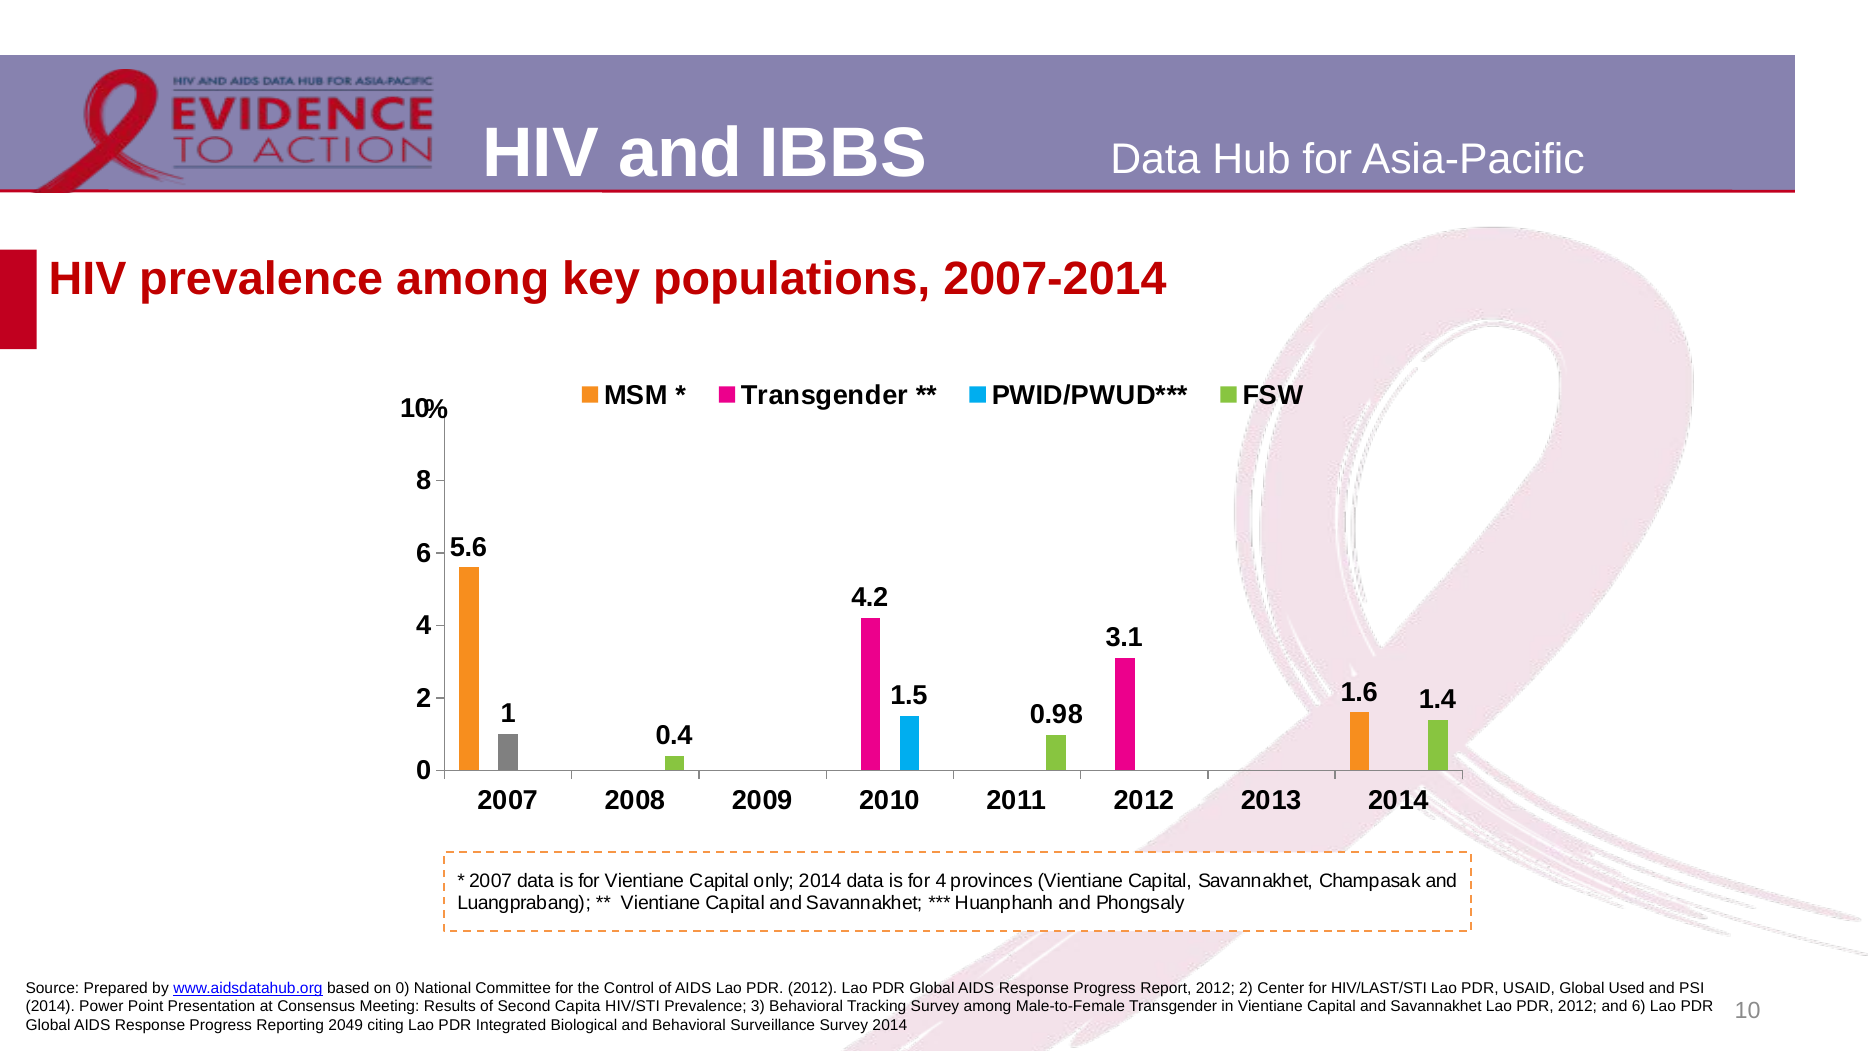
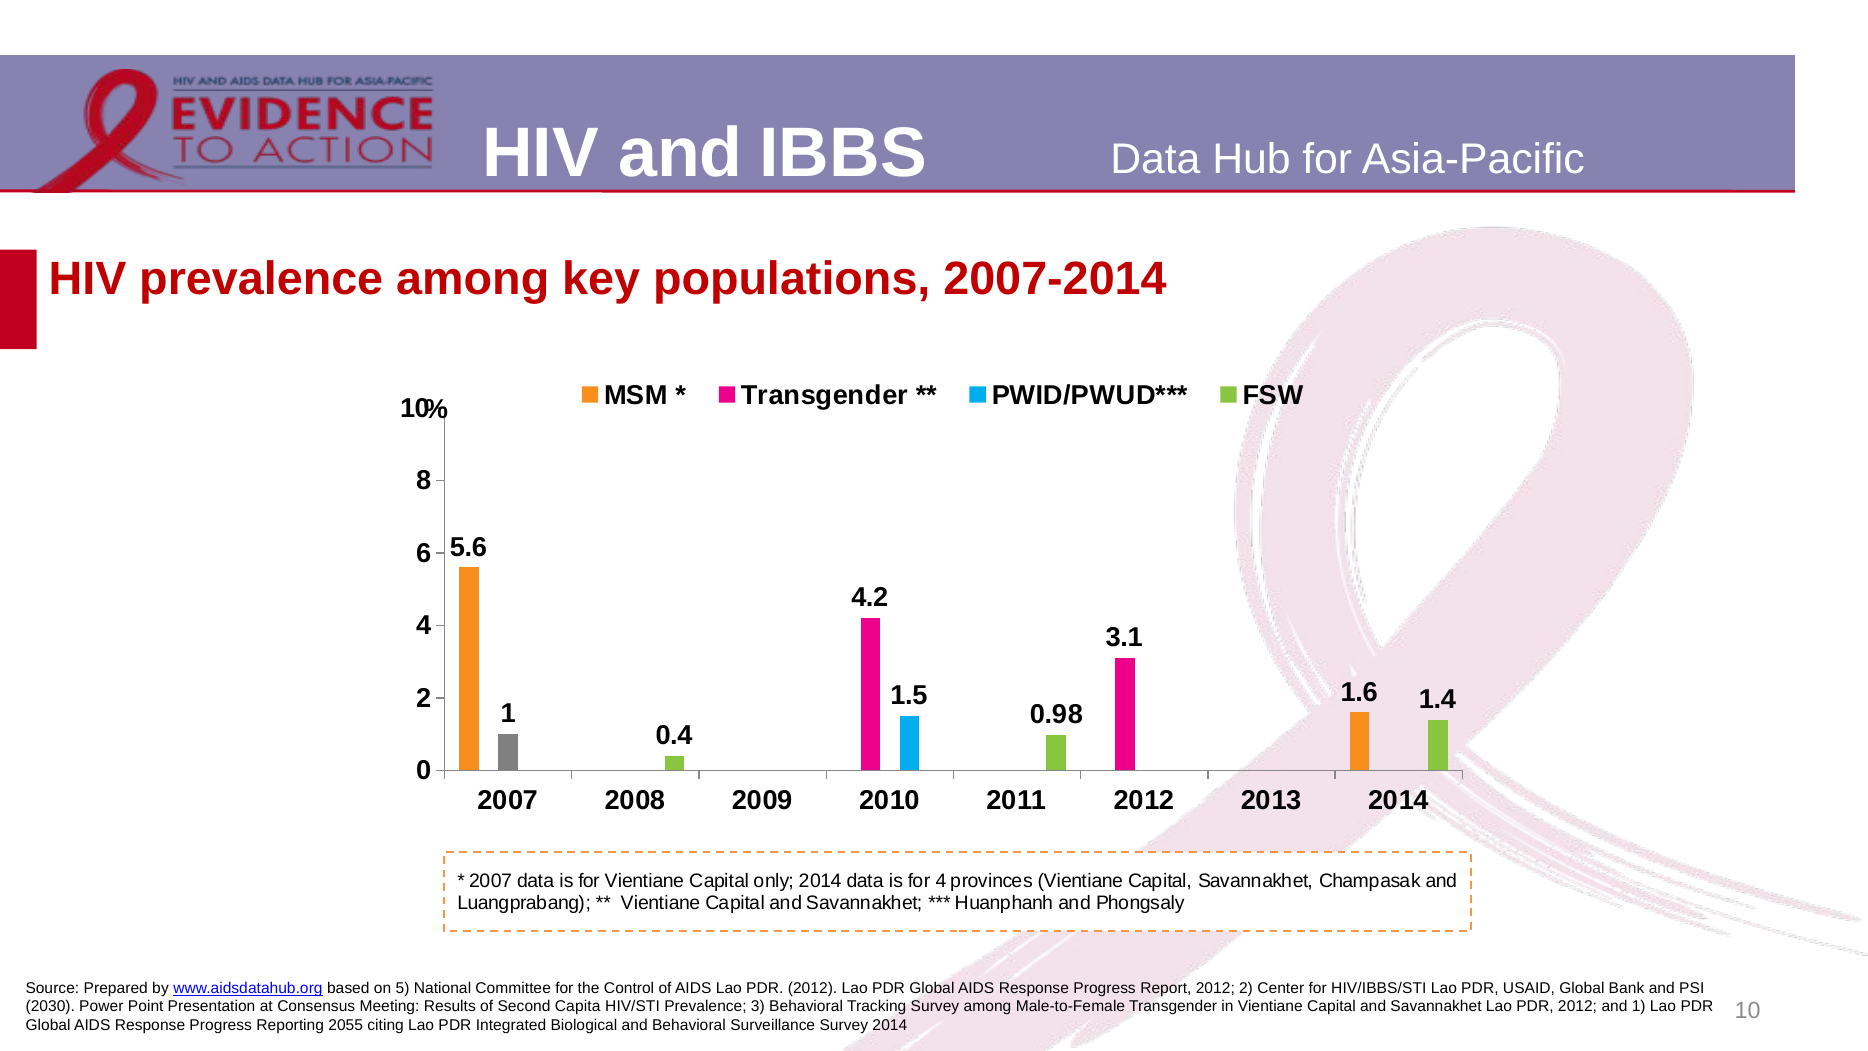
on 0: 0 -> 5 (403, 988)
HIV/LAST/STI: HIV/LAST/STI -> HIV/IBBS/STI (1379, 988)
Used: Used -> Bank (1627, 988)
2014: 2014 -> 2030 (50, 1006)
and 6: 6 -> 1 (1639, 1006)
2049: 2049 -> 2055 (346, 1025)
